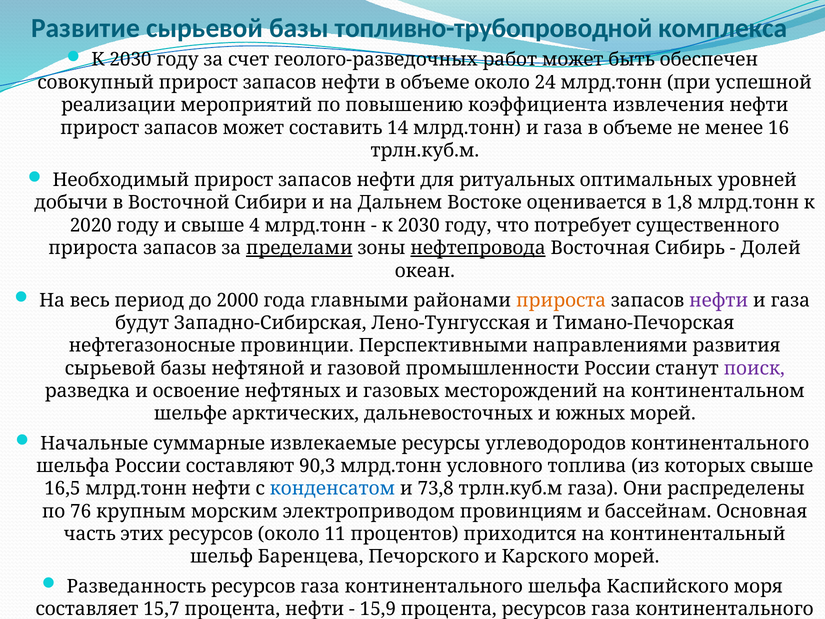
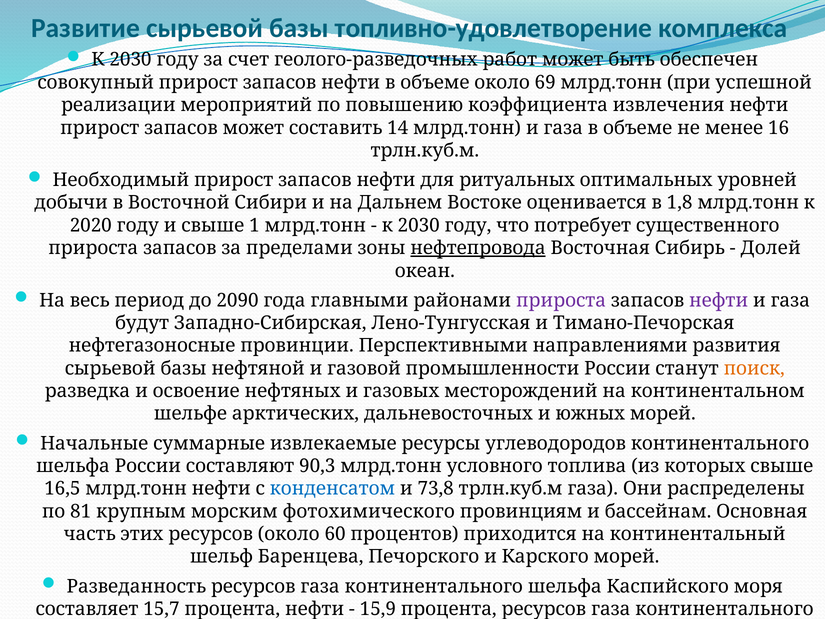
топливно-трубопроводной: топливно-трубопроводной -> топливно-удовлетворение (494, 28)
24: 24 -> 69 (545, 82)
4: 4 -> 1 (254, 225)
пределами underline: present -> none (299, 248)
2000: 2000 -> 2090 (238, 300)
прироста colour: orange -> purple (561, 300)
поиск colour: purple -> orange (754, 368)
76: 76 -> 81 (81, 511)
электроприводом: электроприводом -> фотохимического (369, 511)
11: 11 -> 60 (335, 534)
